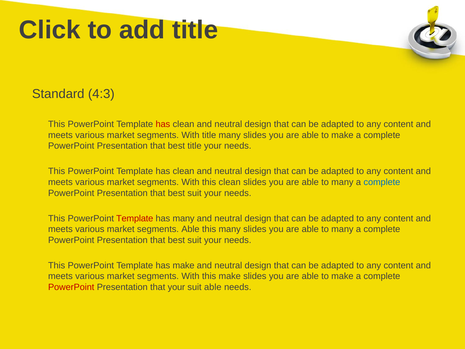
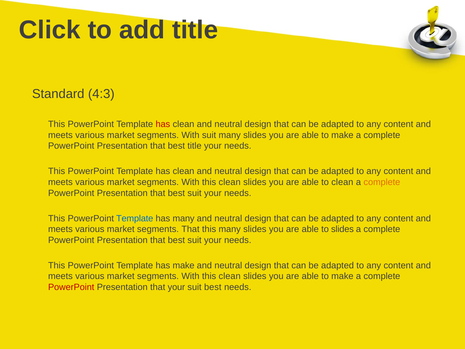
With title: title -> suit (209, 135)
many: many -> clean (342, 182)
complete colour: blue -> orange (382, 182)
Template colour: red -> blue (135, 218)
segments Able: Able -> That (190, 229)
many: many -> slides (342, 229)
make: make -> clean (230, 276)
suit able: able -> best (213, 287)
